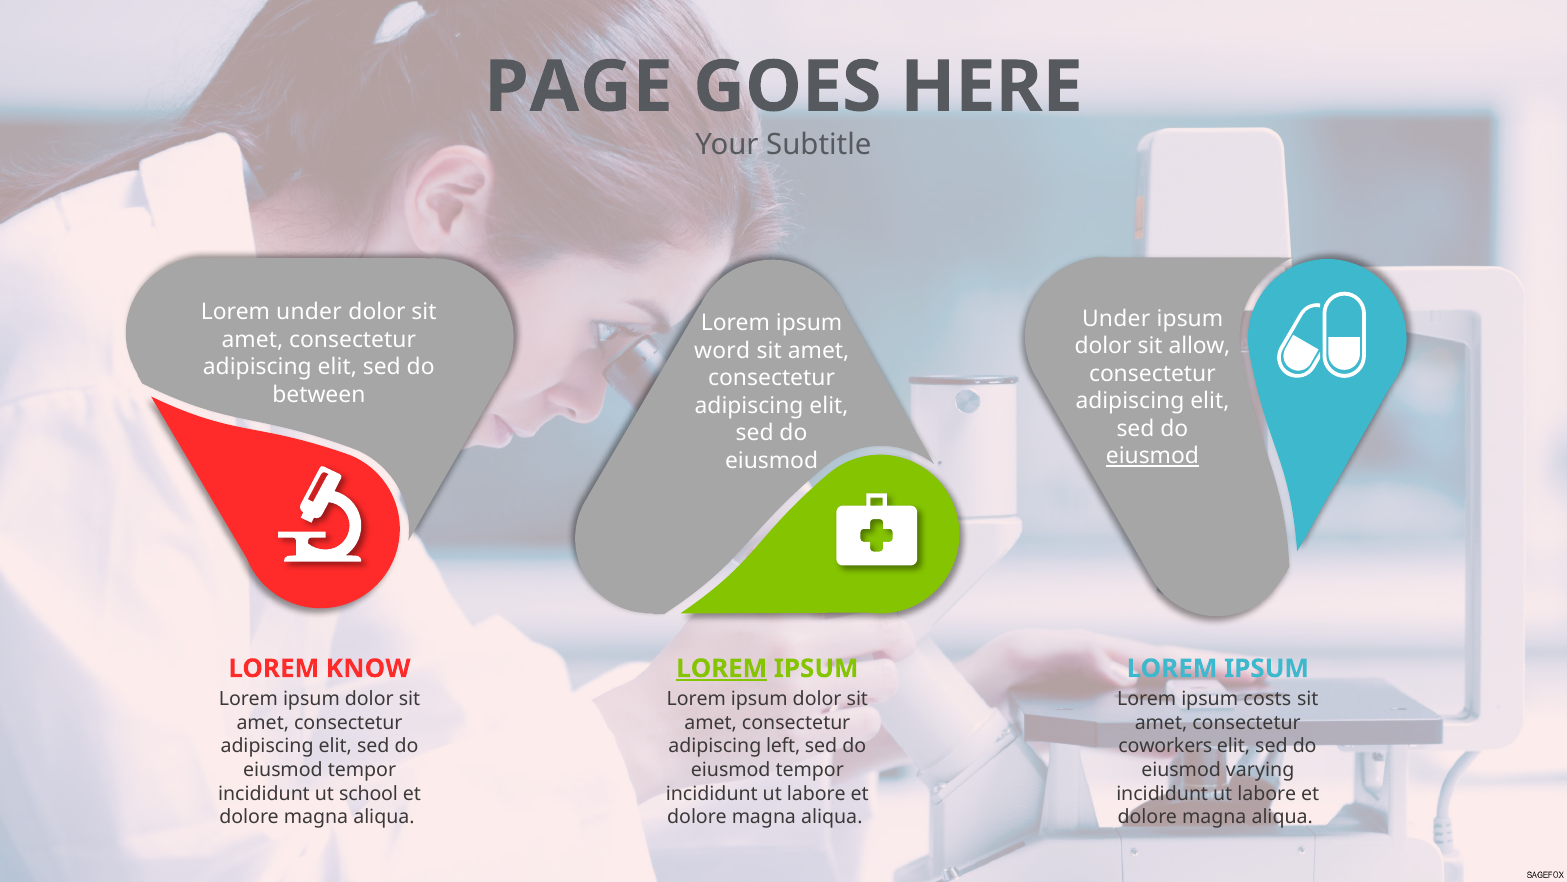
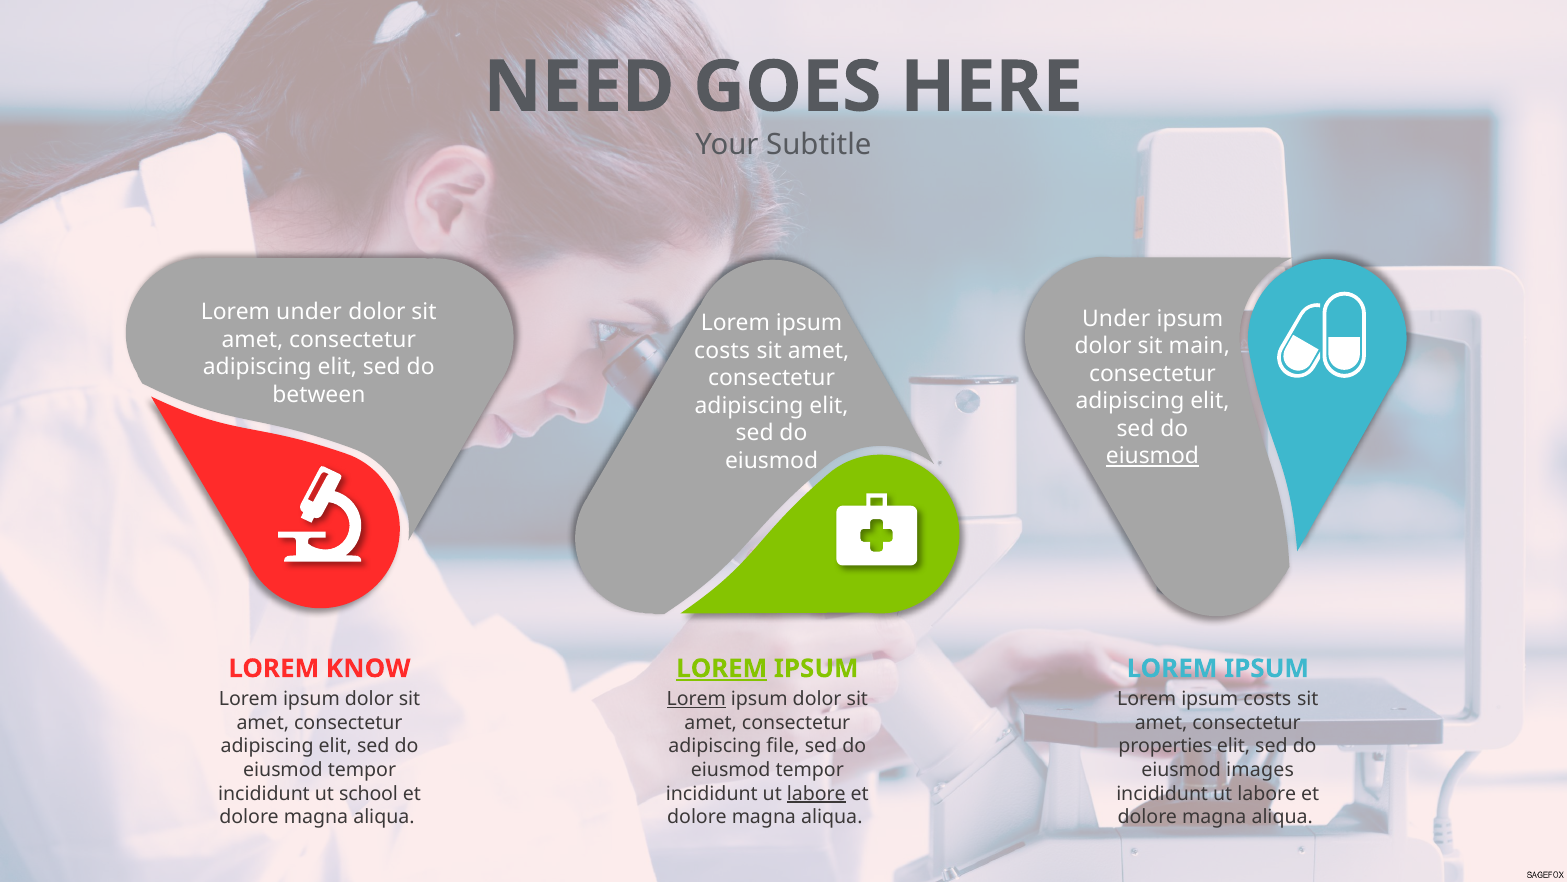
PAGE: PAGE -> NEED (579, 87)
allow: allow -> main (1199, 346)
word: word -> costs (722, 350)
Lorem underline: none -> present (696, 699)
left: left -> file (783, 746)
coworkers: coworkers -> properties (1165, 746)
varying: varying -> images (1260, 770)
labore underline: none -> present (816, 793)
